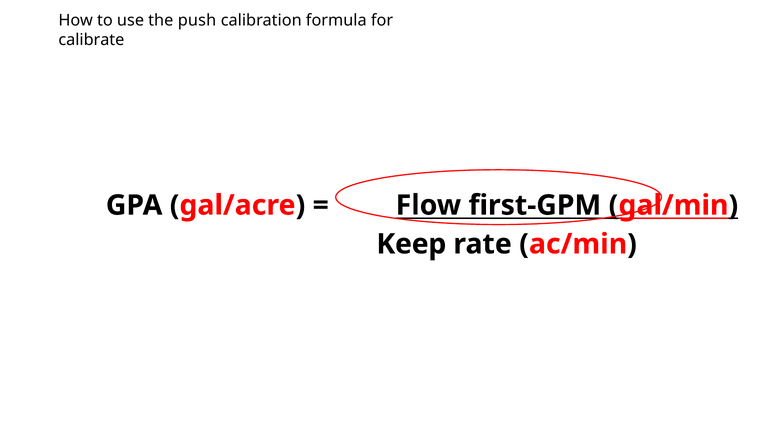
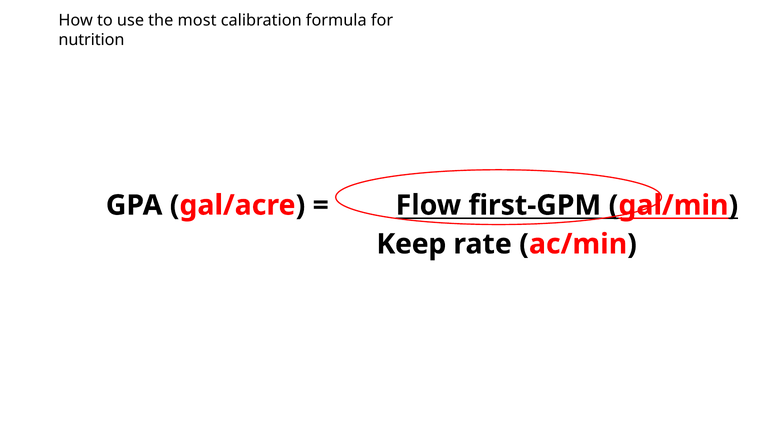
push: push -> most (197, 21)
calibrate: calibrate -> nutrition (91, 40)
